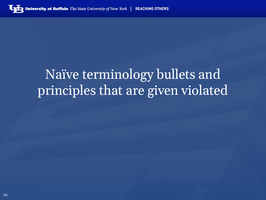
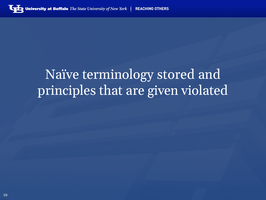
bullets: bullets -> stored (176, 74)
